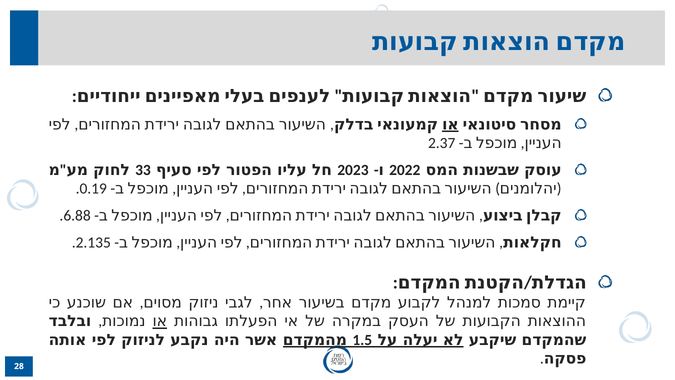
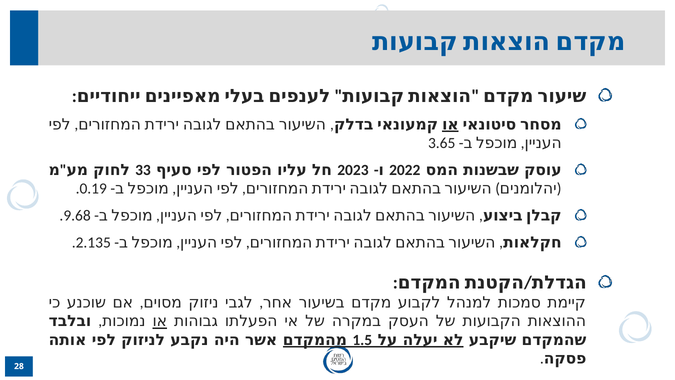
2.37: 2.37 -> 3.65 (442, 143)
6.88: 6.88 -> 9.68 (77, 216)
